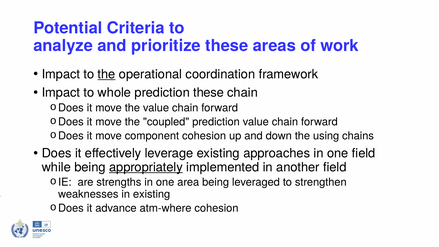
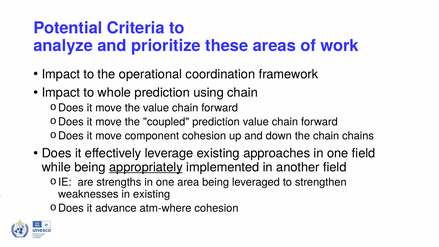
the underline: present -> none (107, 74)
prediction these: these -> using (209, 93)
the using: using -> chain (326, 136)
